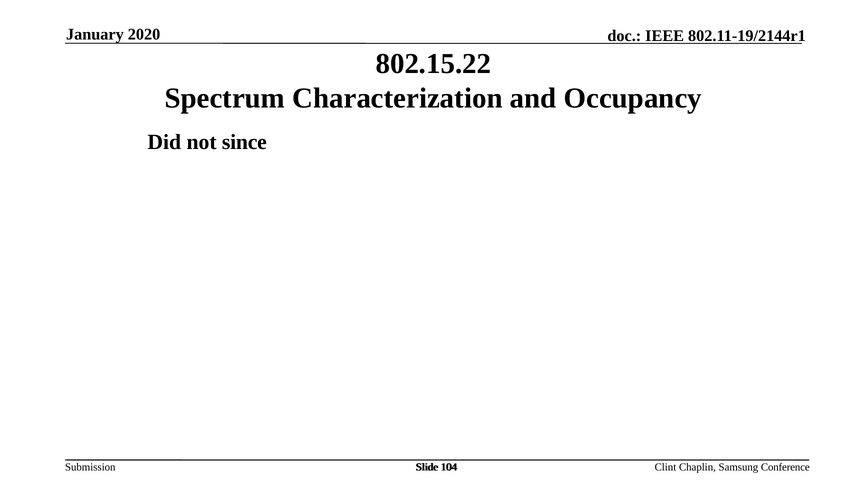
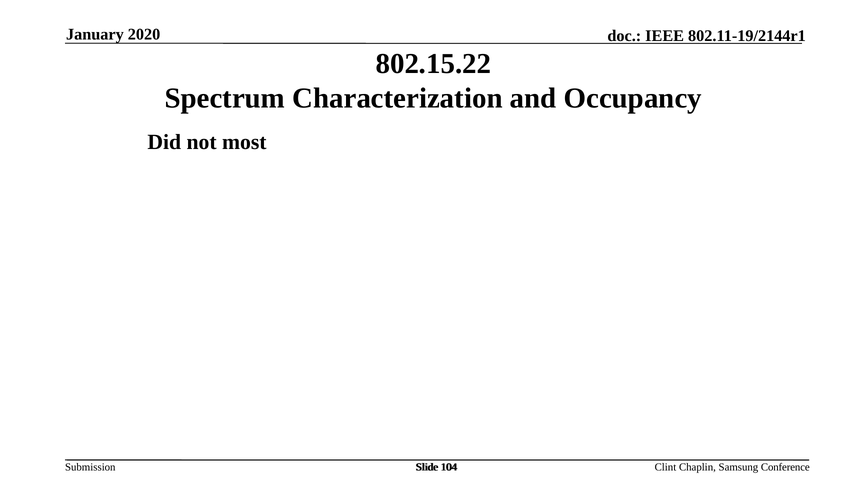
since: since -> most (244, 142)
